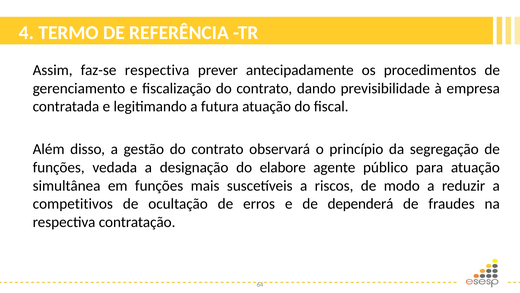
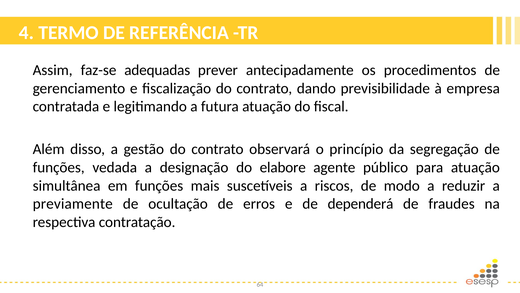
faz-se respectiva: respectiva -> adequadas (157, 70)
competitivos: competitivos -> previamente (73, 204)
